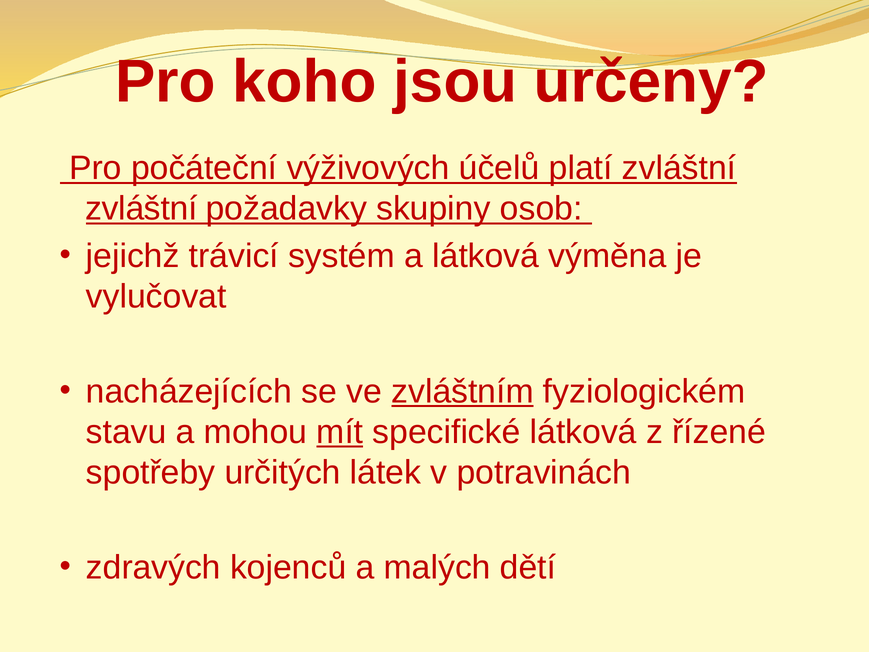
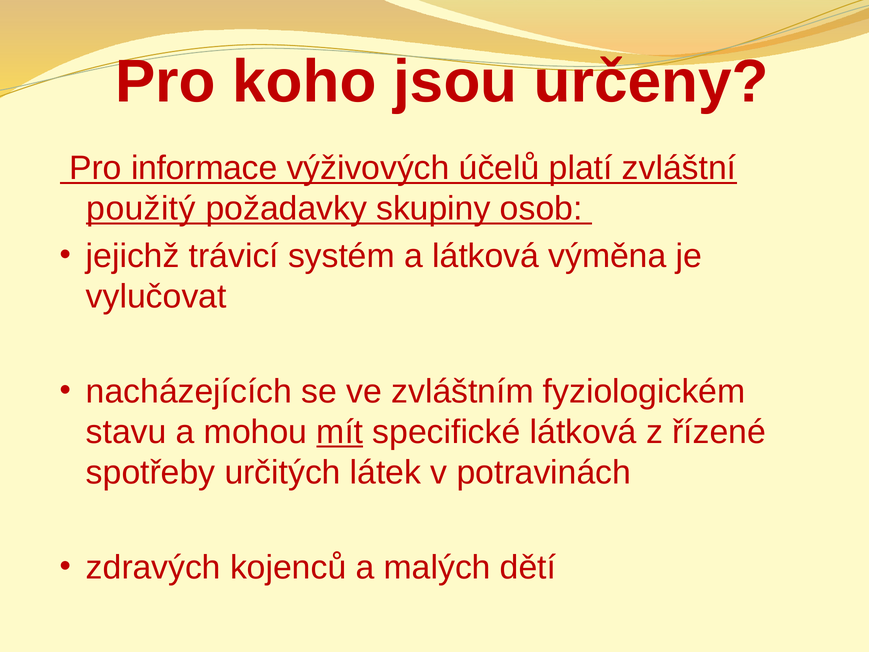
počáteční: počáteční -> informace (204, 168)
zvláštní: zvláštní -> použitý (141, 209)
zvláštním underline: present -> none (463, 391)
